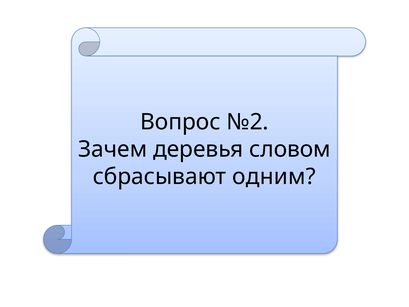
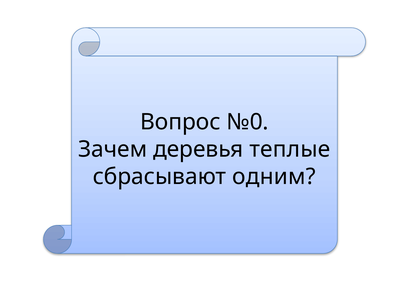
№2: №2 -> №0 (248, 122)
словом: словом -> теплые (290, 149)
